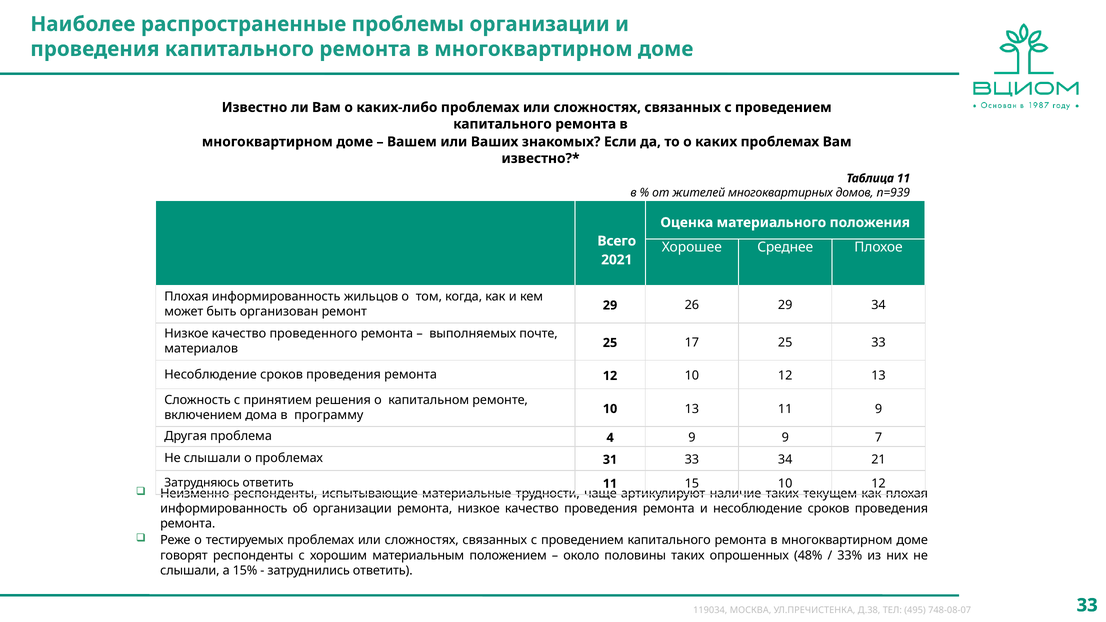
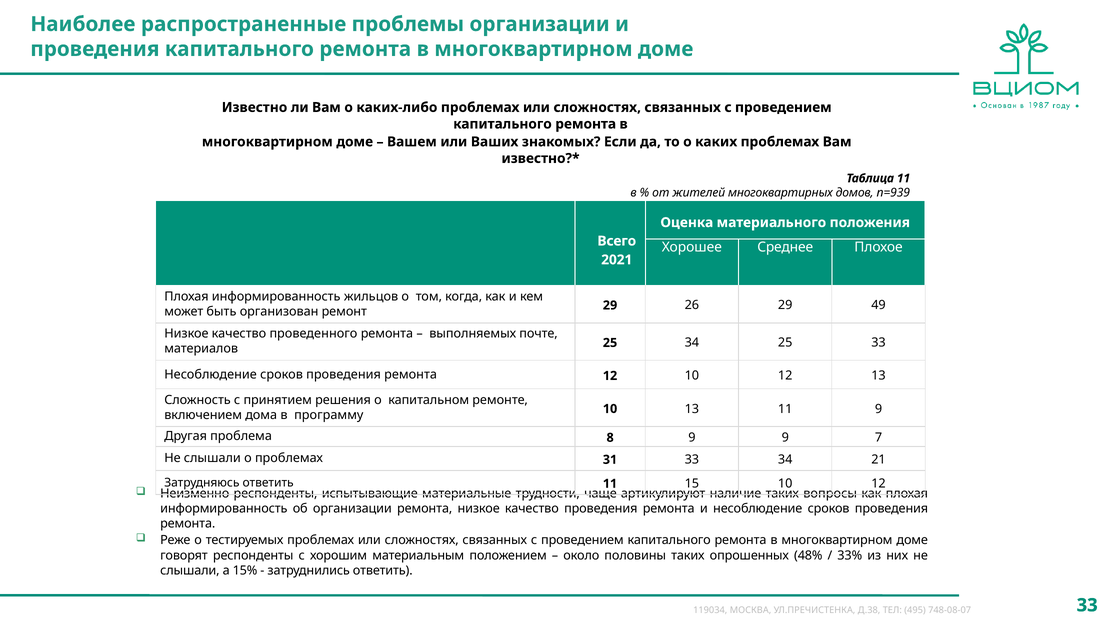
29 34: 34 -> 49 (878, 305)
25 17: 17 -> 34 (692, 343)
4: 4 -> 8 (610, 438)
текущем: текущем -> вопросы (830, 493)
